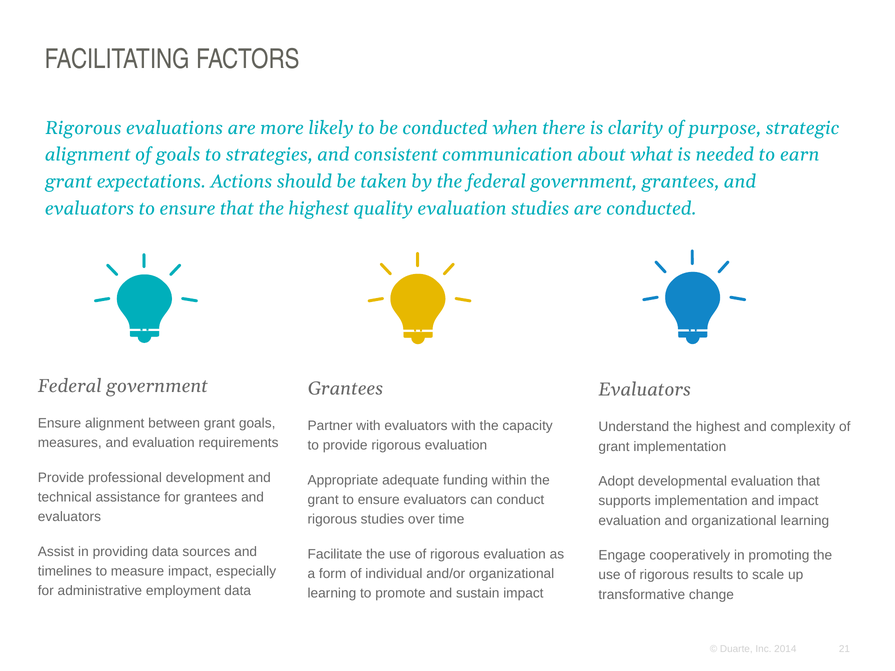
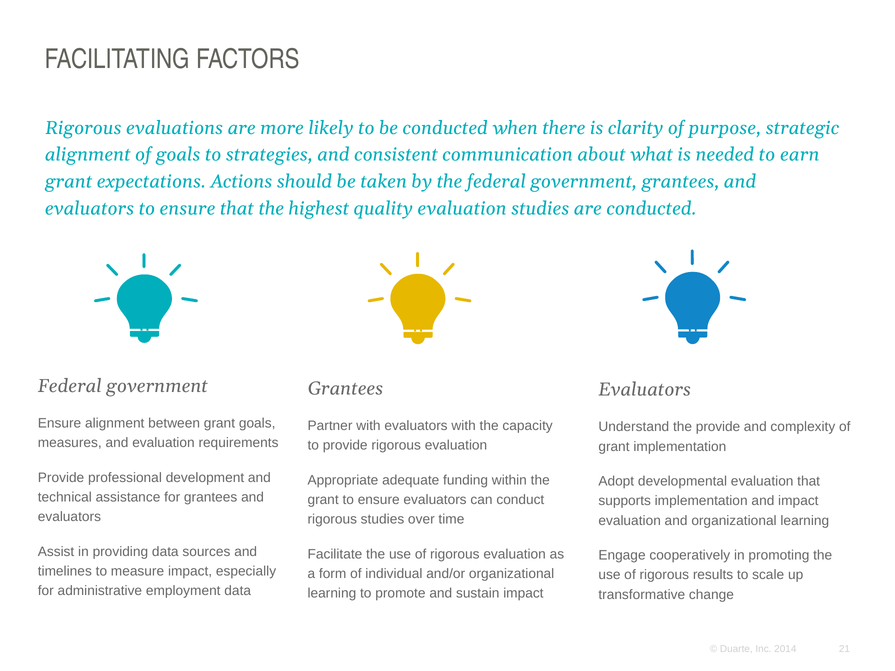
highest: highest -> provide (718, 427)
